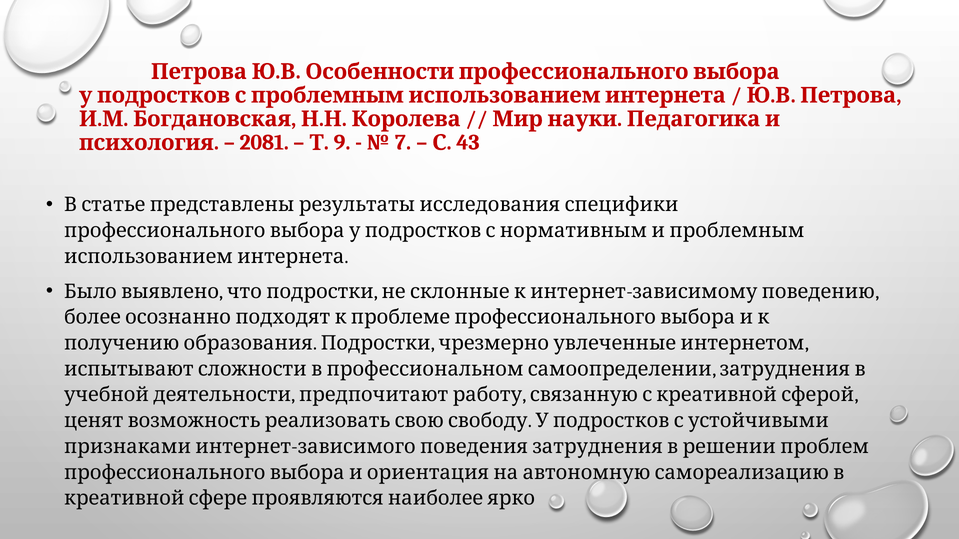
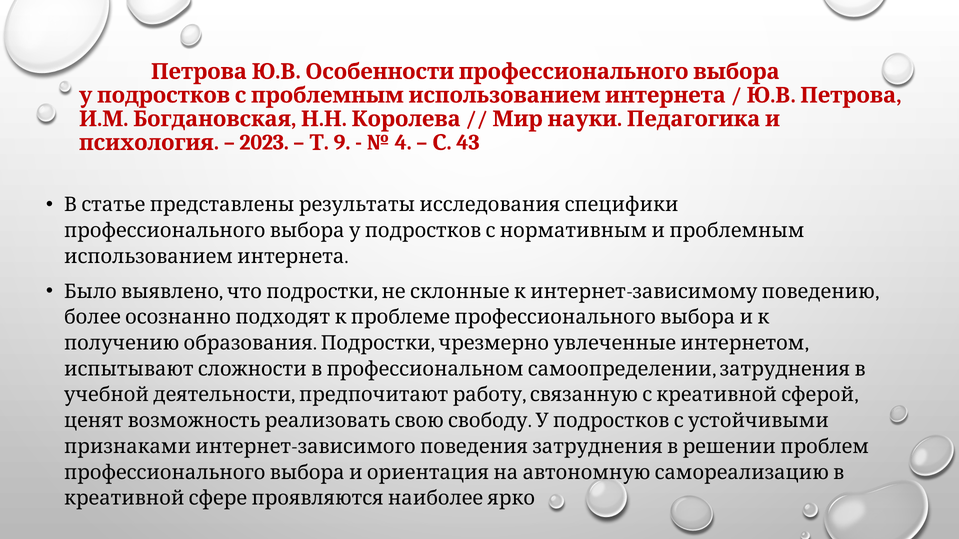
2081: 2081 -> 2023 (264, 143)
7: 7 -> 4 (403, 143)
